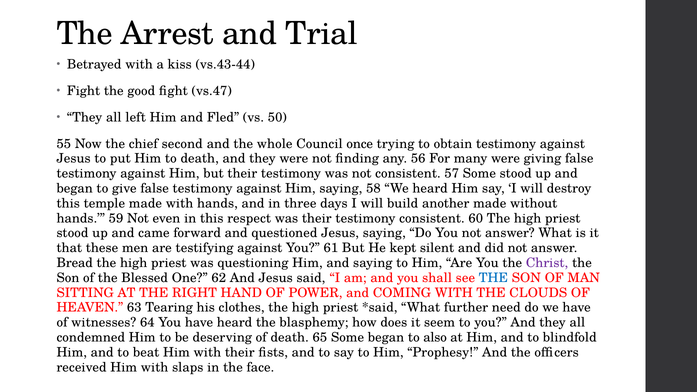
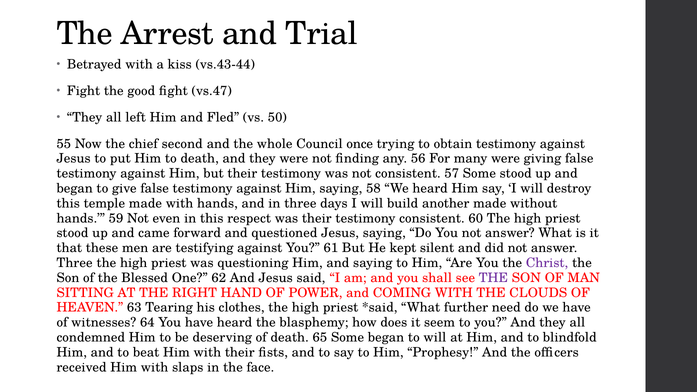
Bread: Bread -> Three (75, 263)
THE colour: blue -> purple (493, 278)
to also: also -> will (435, 337)
